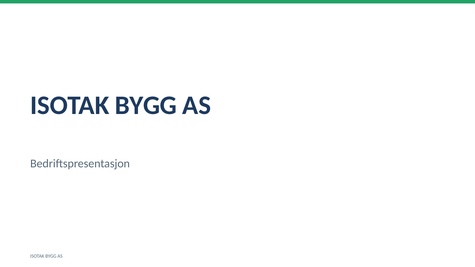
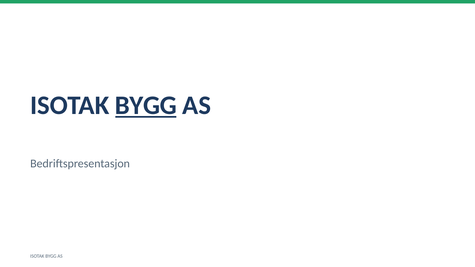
BYGG underline: none -> present (146, 105)
